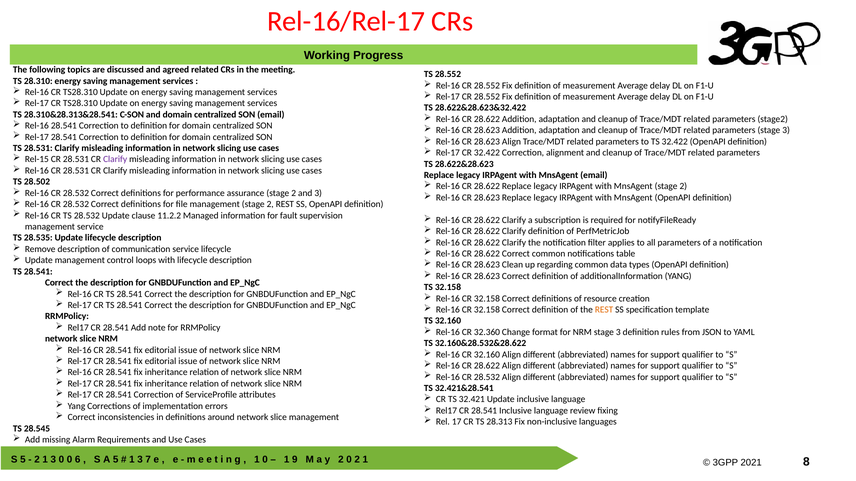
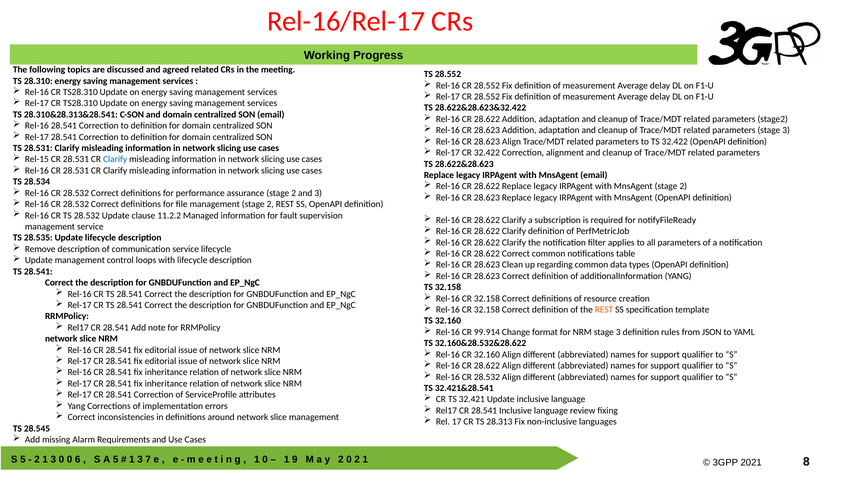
Clarify colour: purple -> blue (115, 160)
28.502: 28.502 -> 28.534 (37, 182)
32.360: 32.360 -> 99.914 (487, 332)
